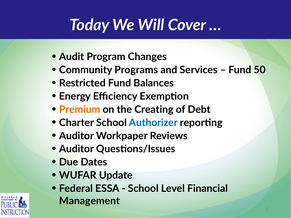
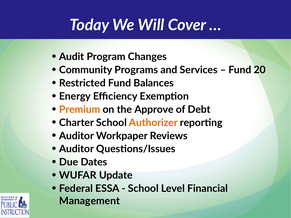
50: 50 -> 20 (260, 70)
Creating: Creating -> Approve (154, 110)
Authorizer colour: blue -> orange (153, 123)
